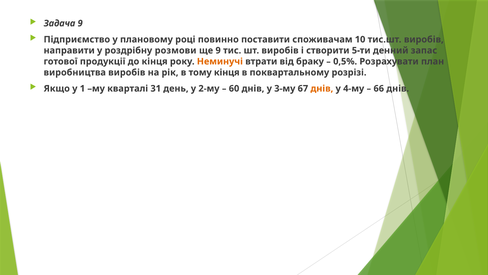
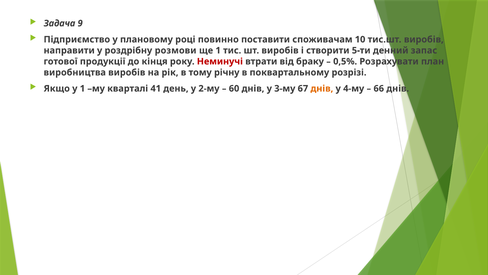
ще 9: 9 -> 1 (218, 50)
Неминучі colour: orange -> red (220, 61)
тому кінця: кінця -> річну (227, 72)
31: 31 -> 41 (156, 88)
